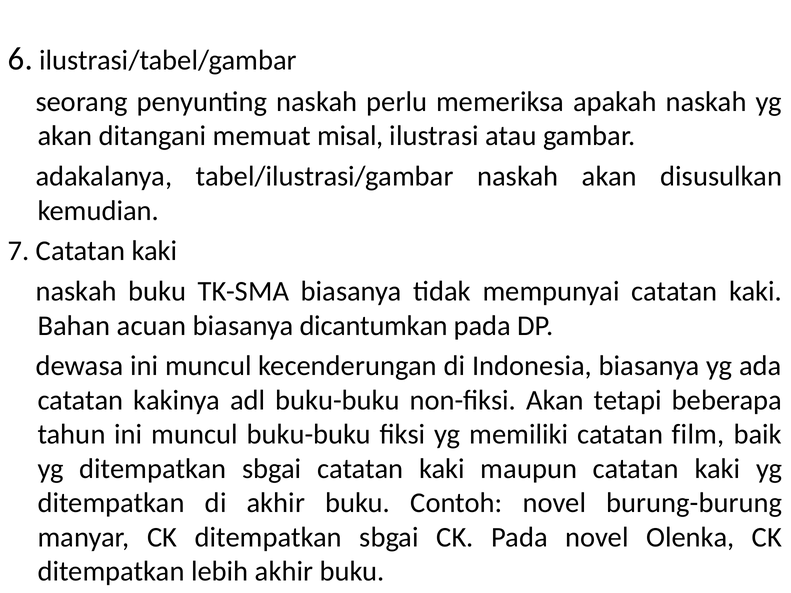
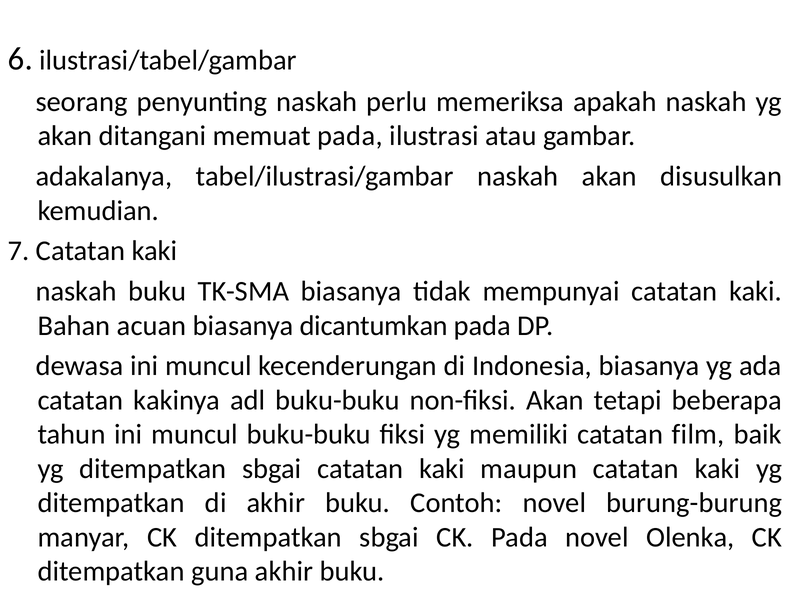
memuat misal: misal -> pada (350, 136)
lebih: lebih -> guna (220, 572)
